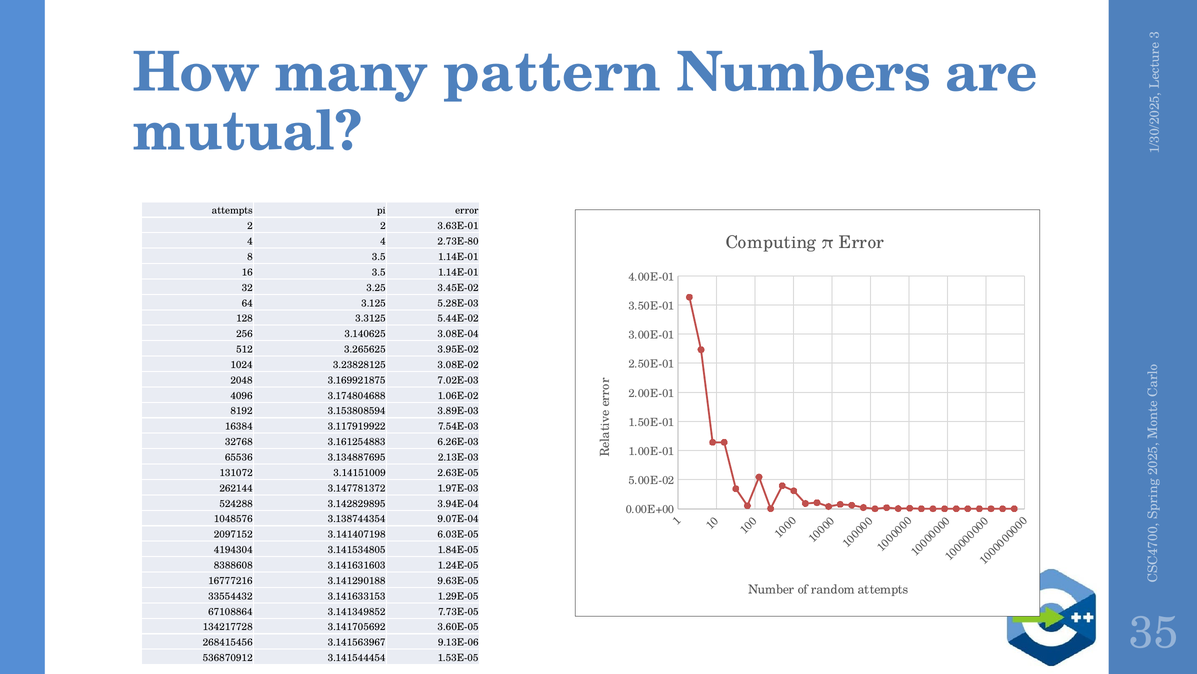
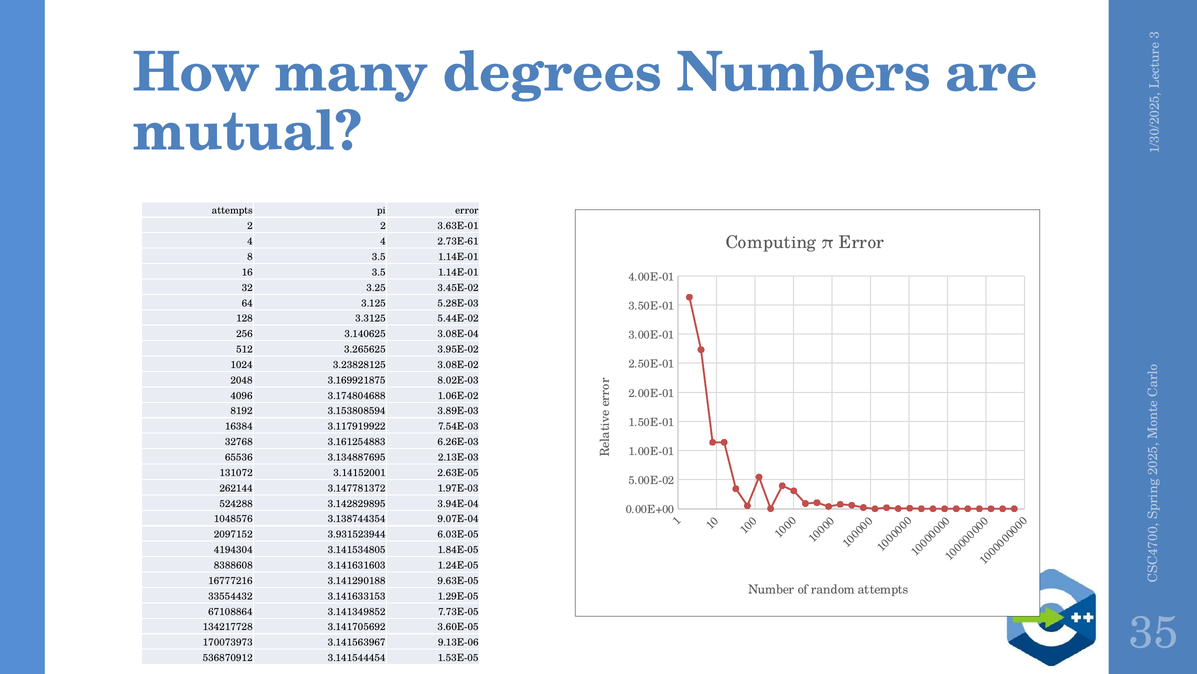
pattern: pattern -> degrees (553, 72)
2.73E-80: 2.73E-80 -> 2.73E-61 (458, 241)
7.02E-03: 7.02E-03 -> 8.02E-03 (458, 380)
3.14151009: 3.14151009 -> 3.14152001 (360, 472)
3.141407198: 3.141407198 -> 3.931523944 (357, 534)
268415456: 268415456 -> 170073973 (228, 642)
